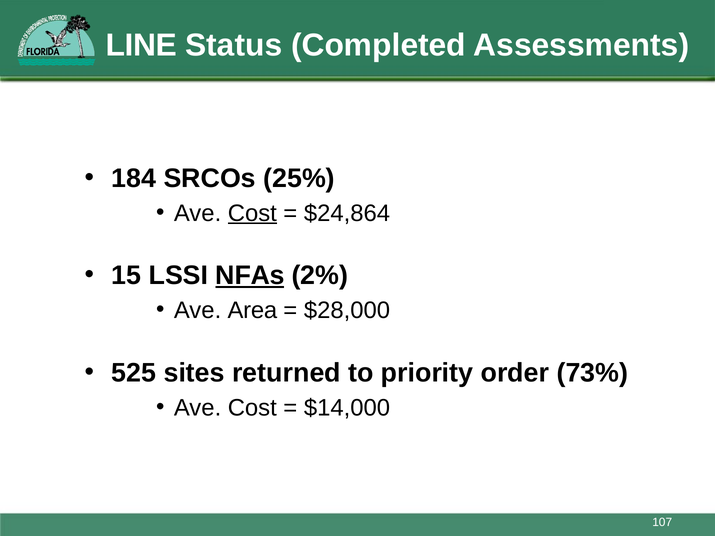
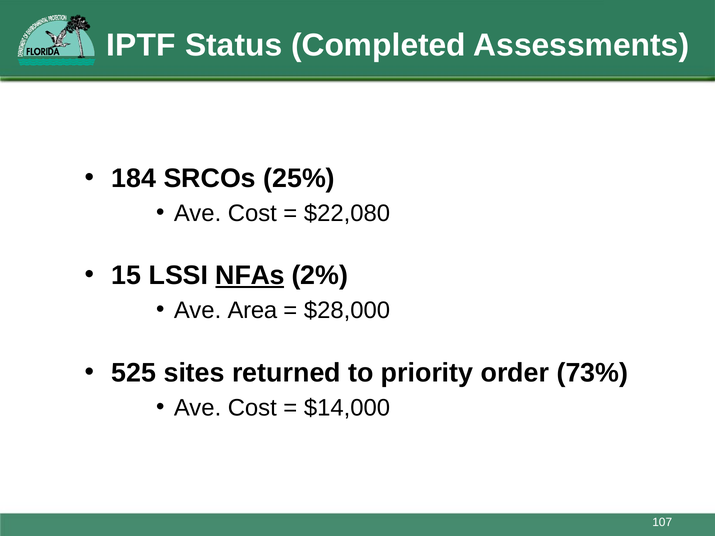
LINE: LINE -> IPTF (141, 45)
Cost underline: present -> none (252, 213)
$24,864: $24,864 -> $22,080 (347, 213)
